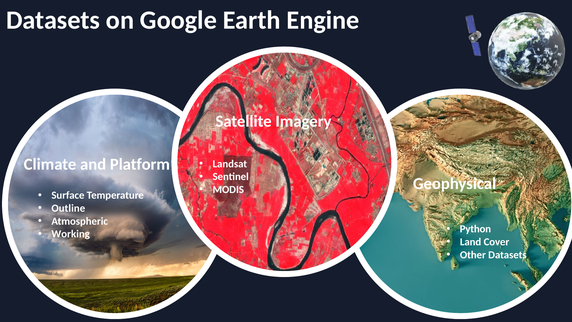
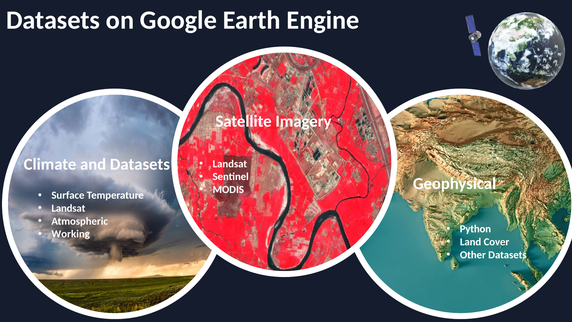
and Platform: Platform -> Datasets (140, 164)
Outline: Outline -> Landsat (68, 208)
